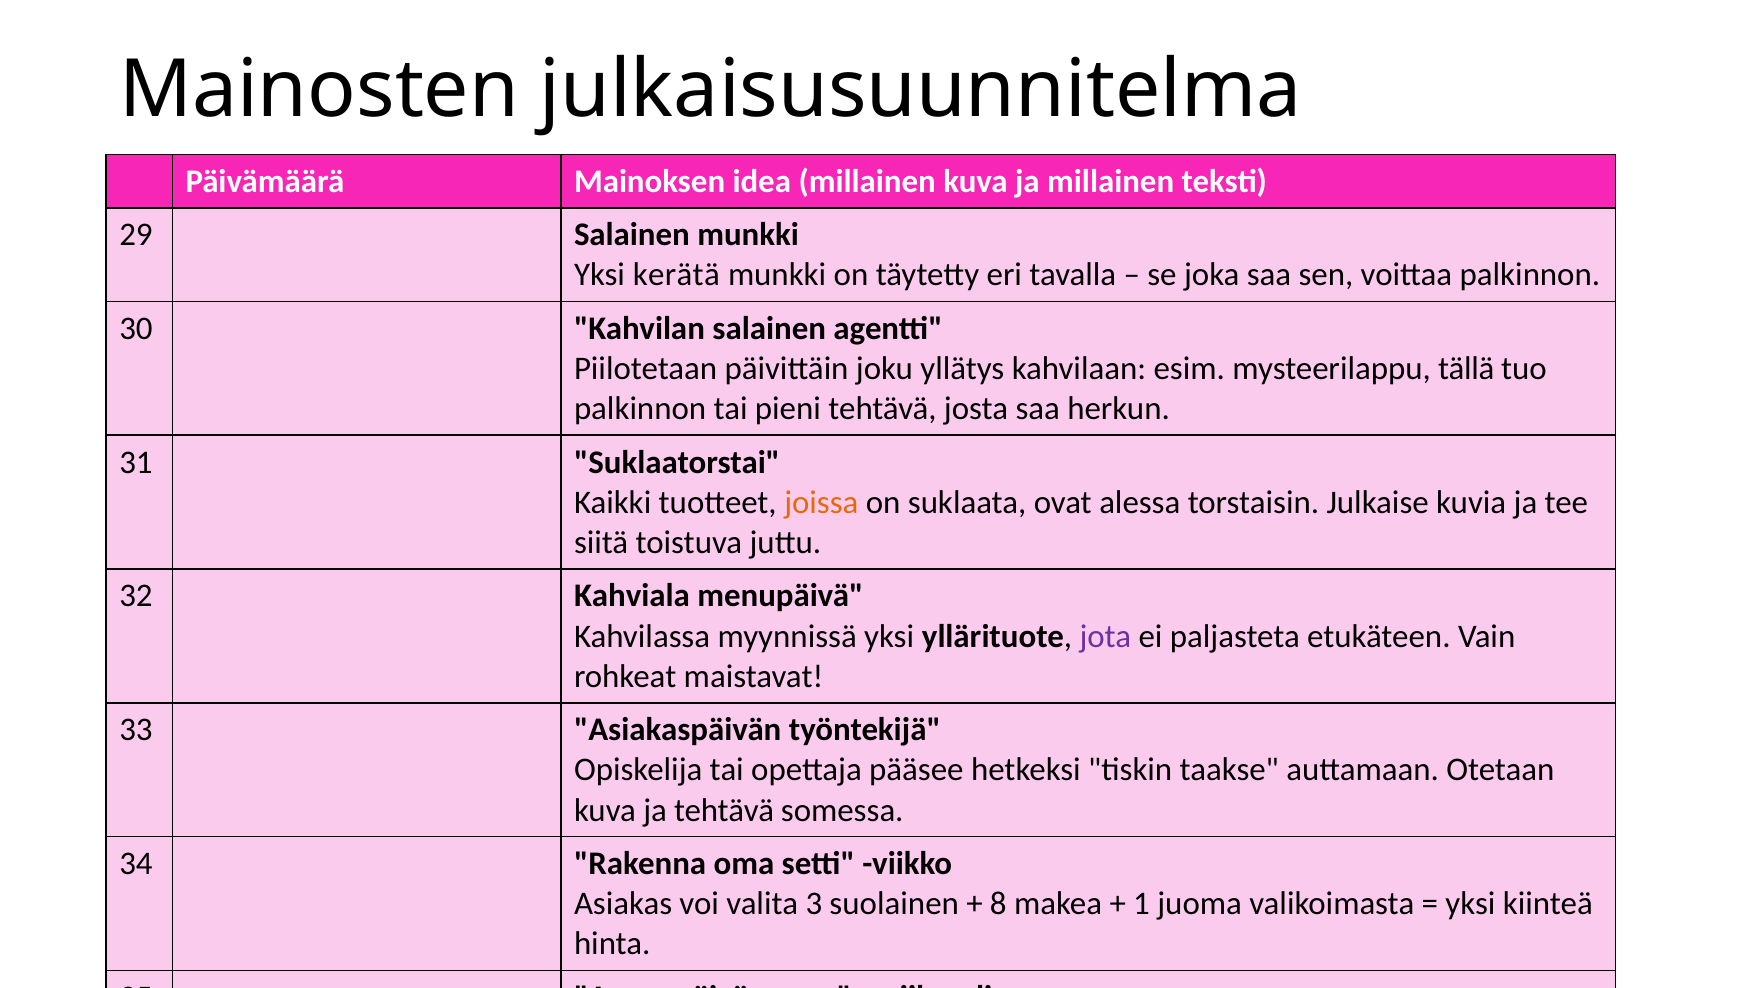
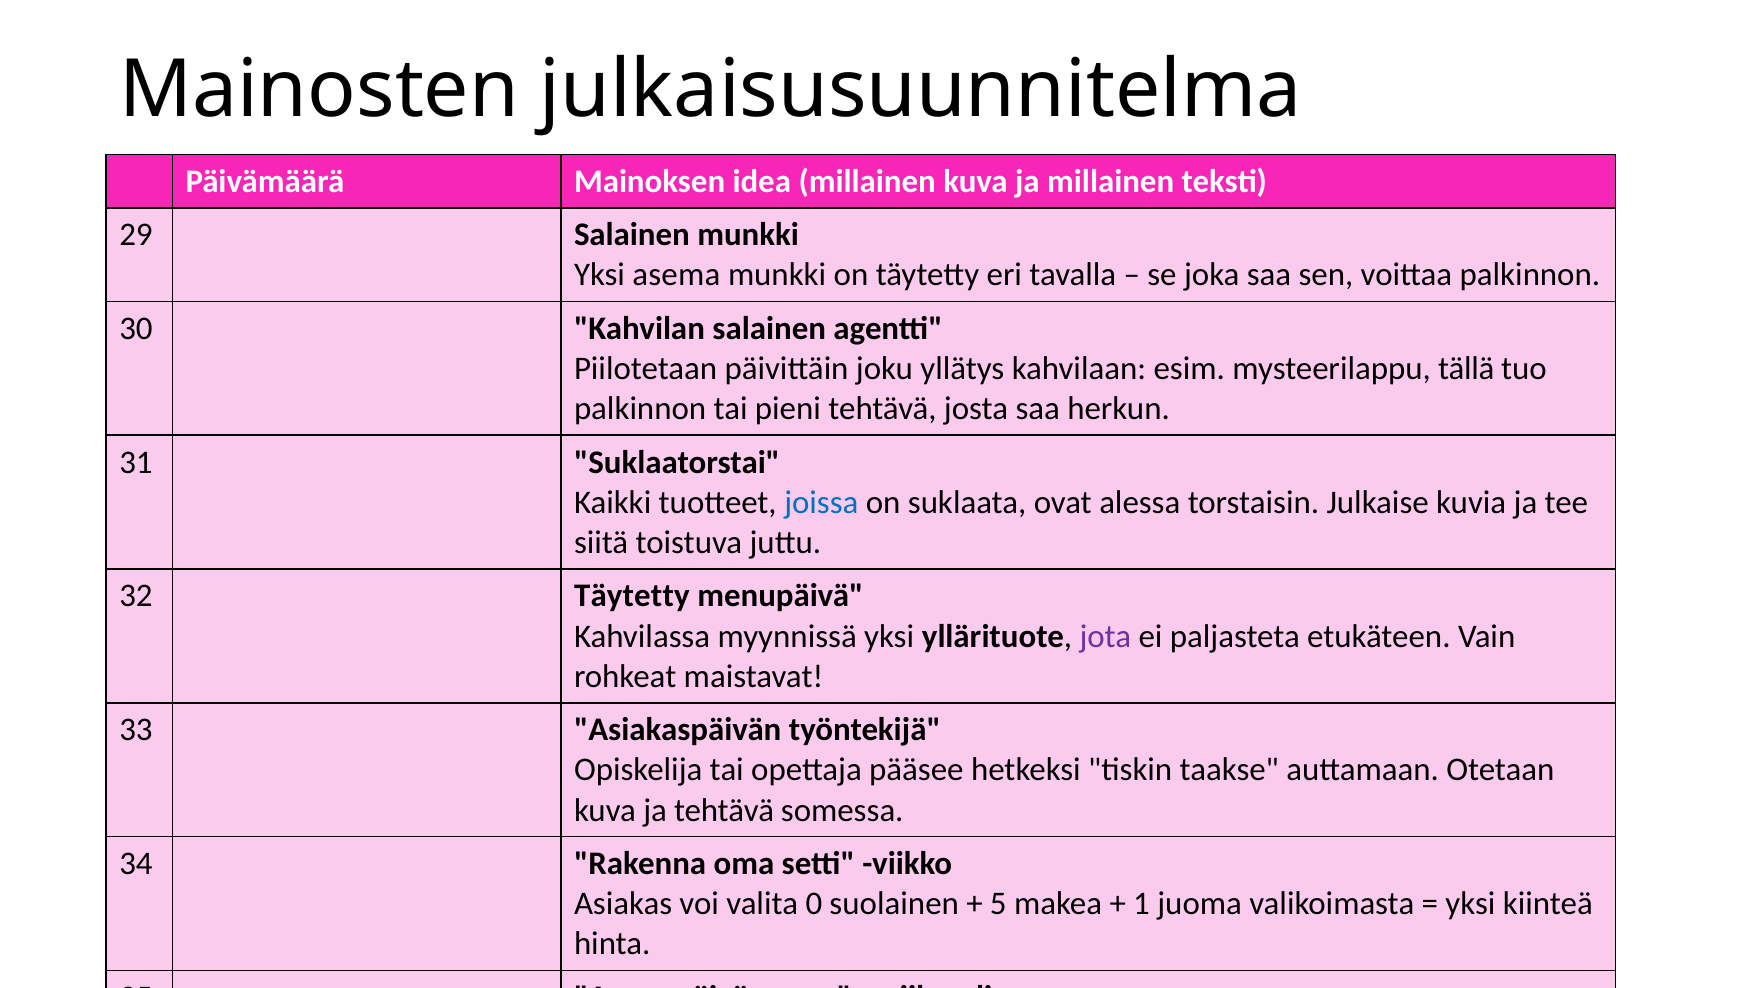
kerätä: kerätä -> asema (676, 275)
joissa colour: orange -> blue (821, 502)
32 Kahviala: Kahviala -> Täytetty (632, 596)
3: 3 -> 0 (814, 904)
8: 8 -> 5 (998, 904)
